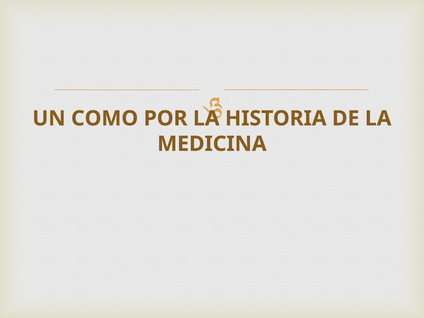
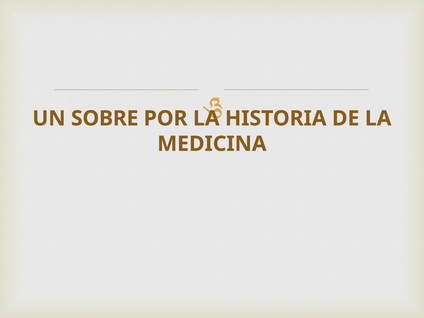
COMO: COMO -> SOBRE (105, 118)
